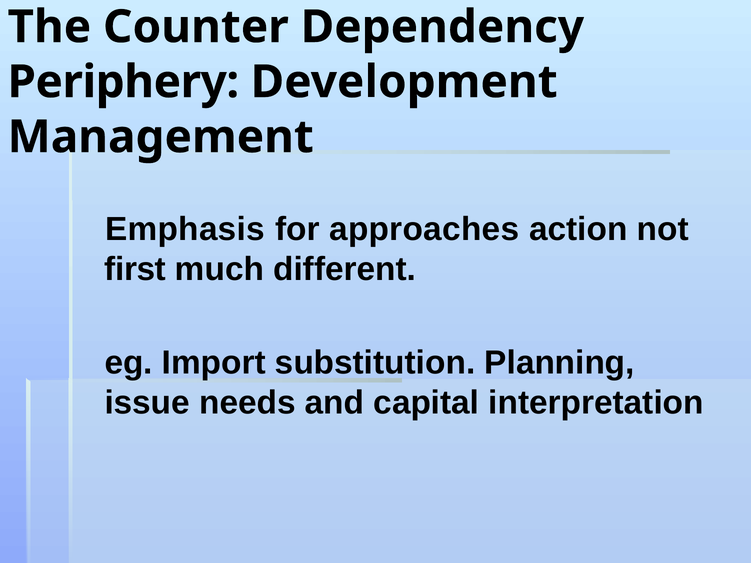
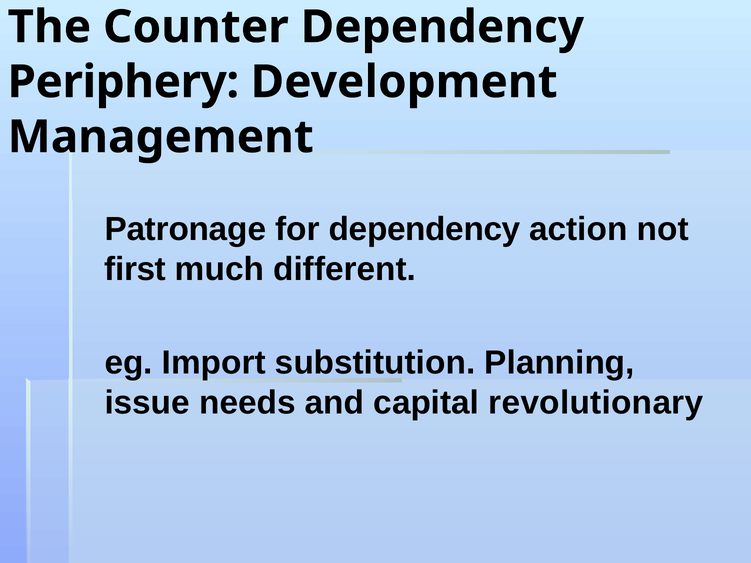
Emphasis: Emphasis -> Patronage (185, 229)
for approaches: approaches -> dependency (425, 229)
interpretation: interpretation -> revolutionary (596, 403)
